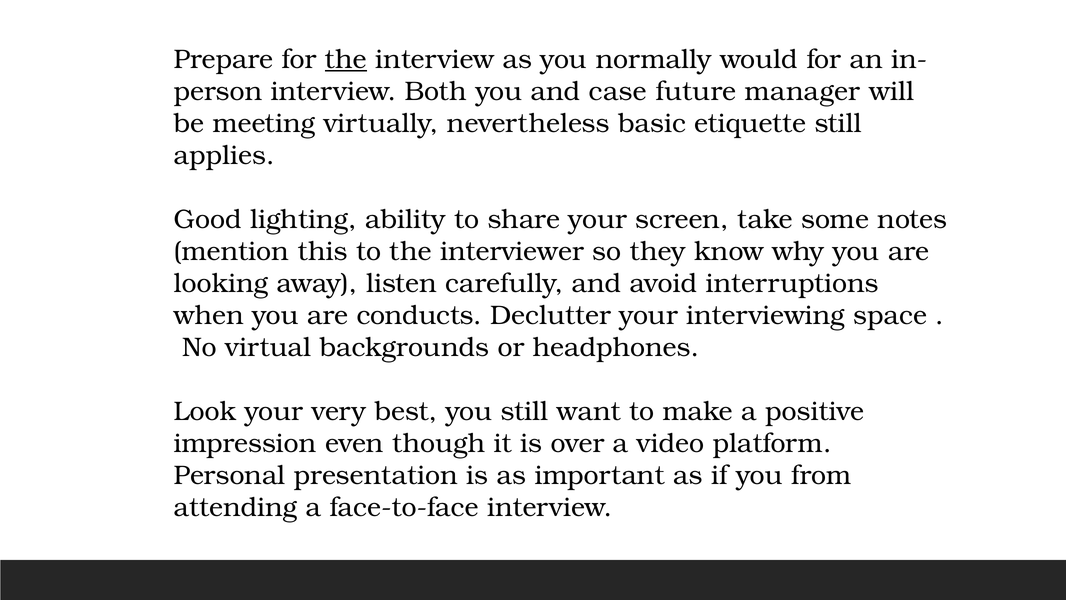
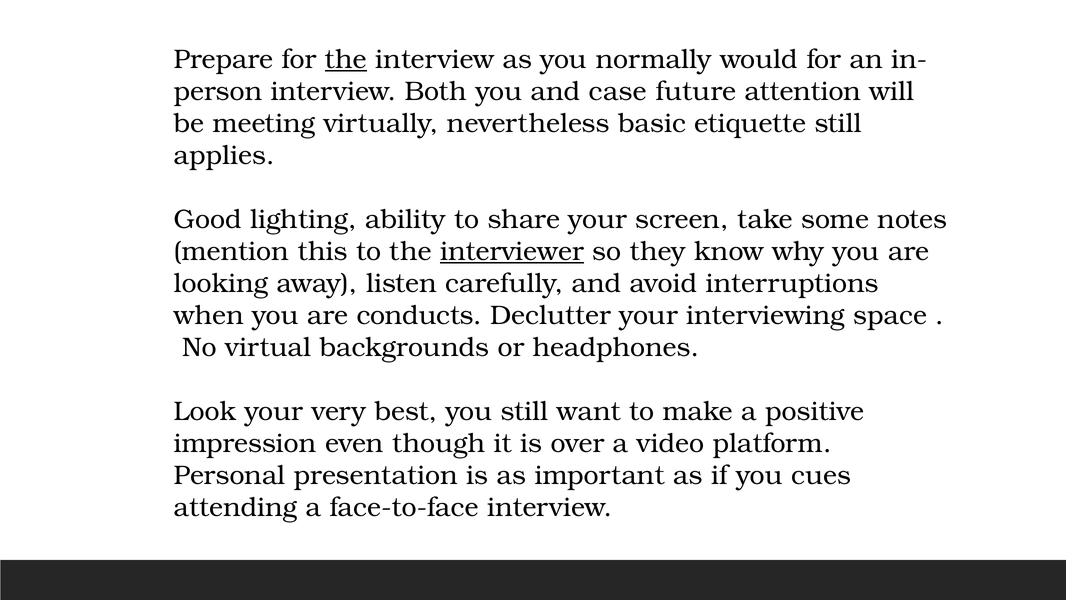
manager: manager -> attention (803, 91)
interviewer underline: none -> present (512, 251)
from: from -> cues (821, 475)
